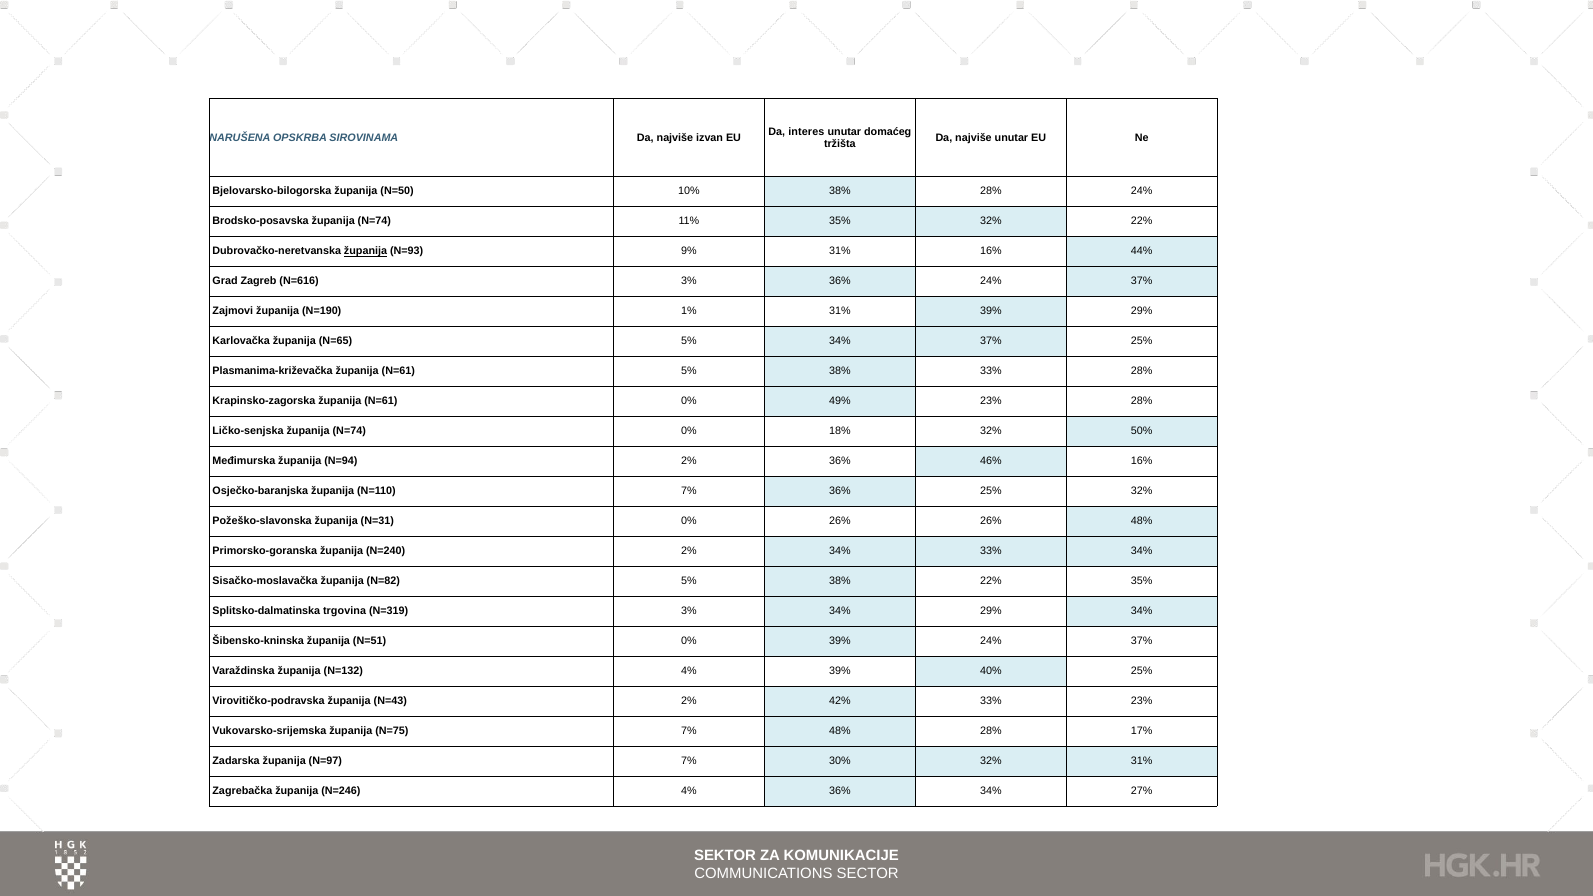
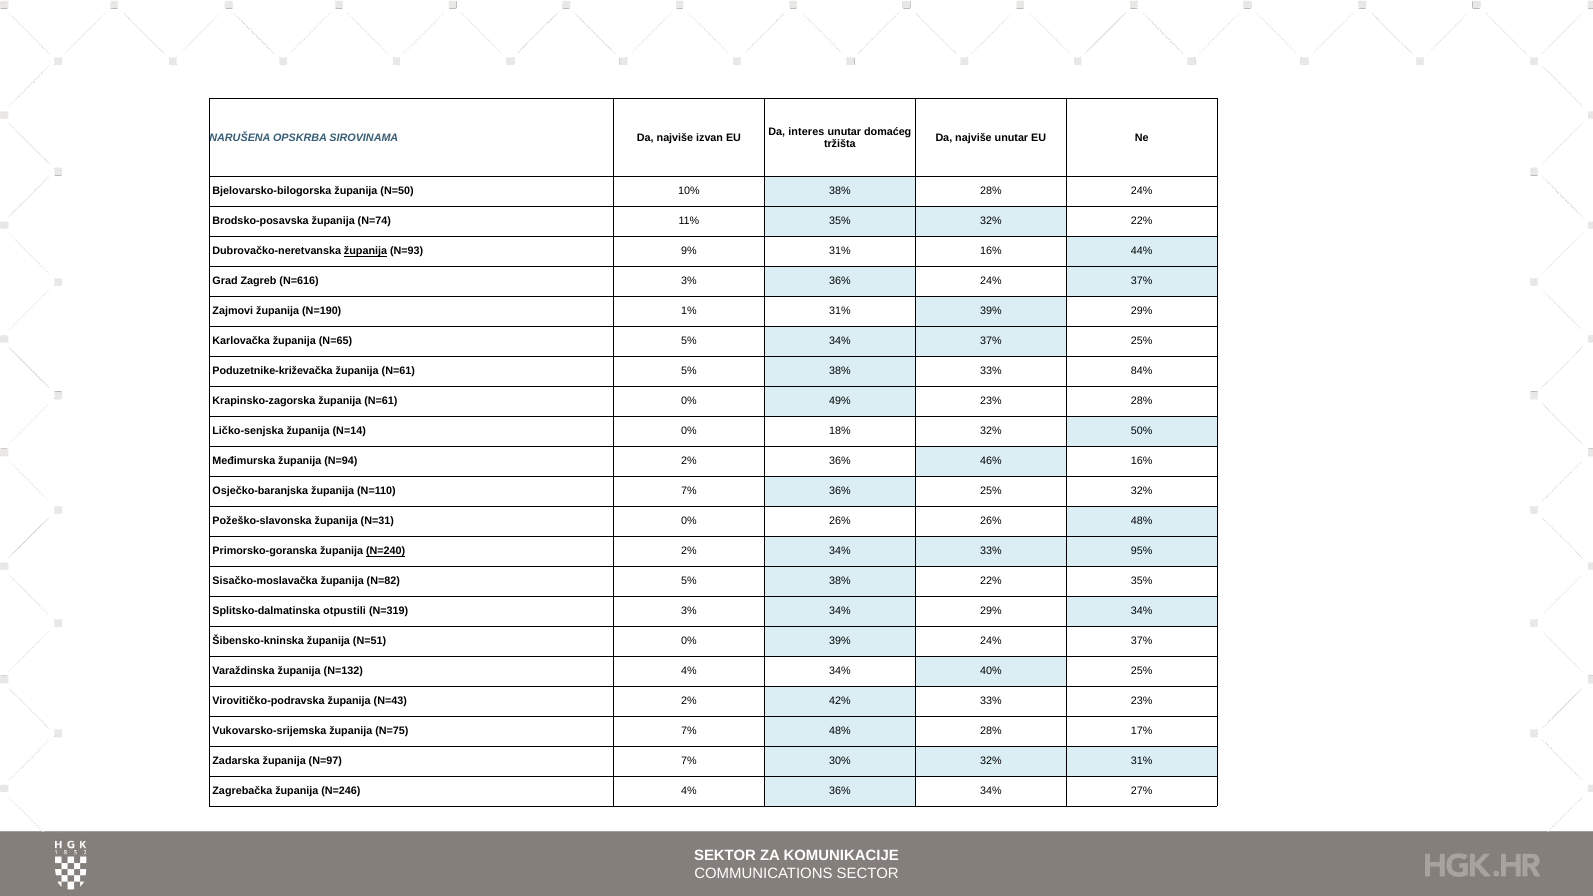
Plasmanima-križevačka: Plasmanima-križevačka -> Poduzetnike-križevačka (273, 371)
33% 28%: 28% -> 84% (1142, 371)
Ličko-senjska županija N=74: N=74 -> N=14 (349, 431)
N=240 underline: none -> present (386, 551)
33% 34%: 34% -> 95% (1142, 551)
trgovina: trgovina -> otpustili (345, 611)
4% 39%: 39% -> 34% (840, 671)
